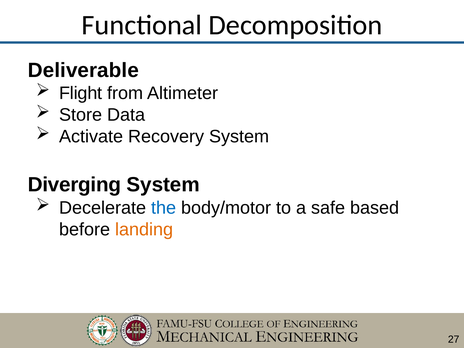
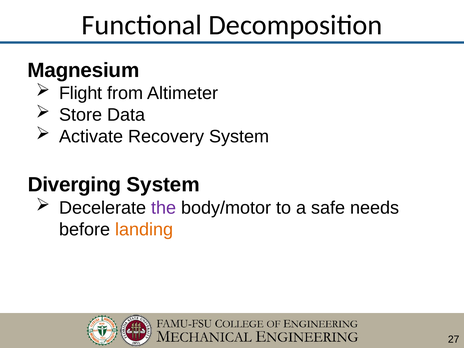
Deliverable: Deliverable -> Magnesium (83, 70)
the colour: blue -> purple (164, 208)
based: based -> needs (375, 208)
